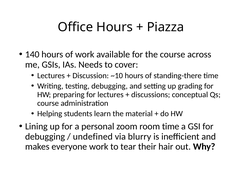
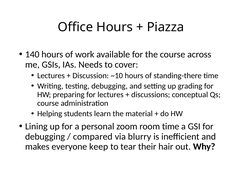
undefined: undefined -> compared (93, 137)
everyone work: work -> keep (99, 147)
